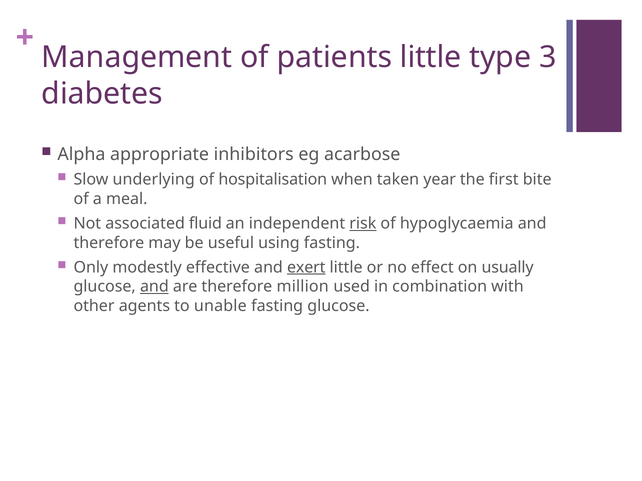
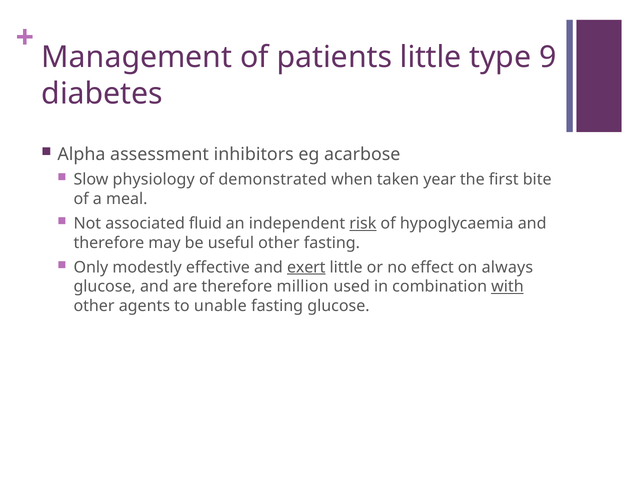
3: 3 -> 9 (548, 58)
appropriate: appropriate -> assessment (160, 154)
underlying: underlying -> physiology (154, 180)
hospitalisation: hospitalisation -> demonstrated (273, 180)
useful using: using -> other (279, 243)
usually: usually -> always (507, 268)
and underline: present -> none (154, 287)
with underline: none -> present (507, 287)
